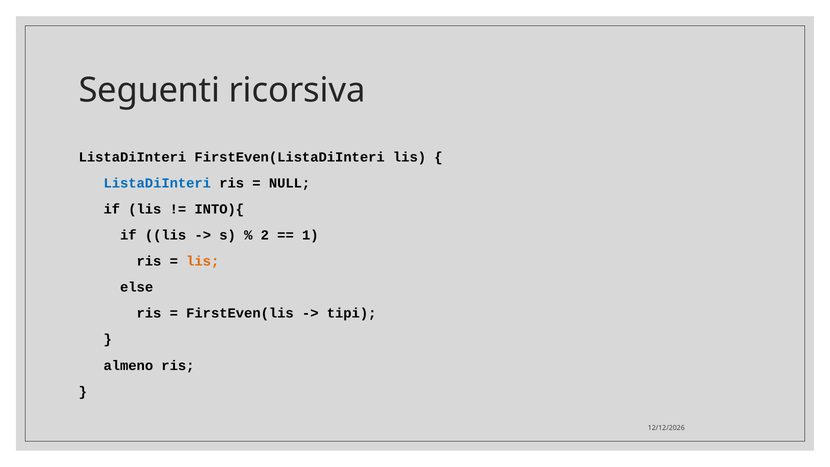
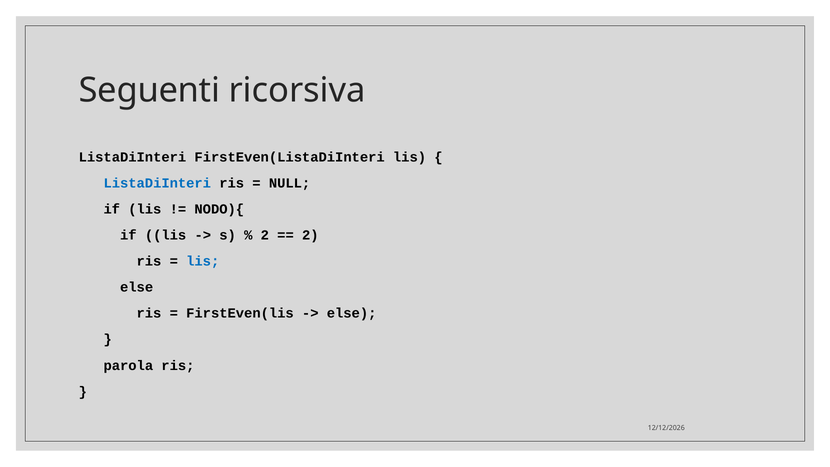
INTO){: INTO){ -> NODO){ (219, 209)
1: 1 -> 2 (310, 235)
lis colour: orange -> blue (203, 261)
tipi: tipi -> else (352, 313)
almeno: almeno -> parola (128, 365)
